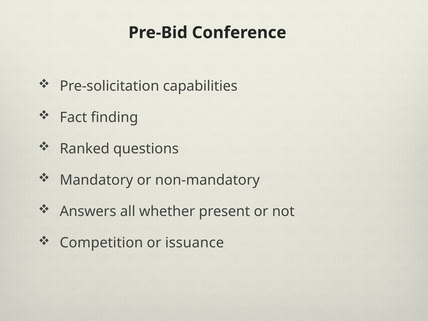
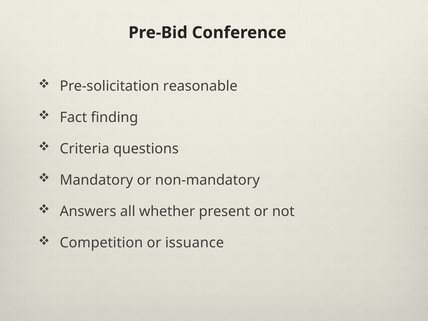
capabilities: capabilities -> reasonable (200, 86)
Ranked: Ranked -> Criteria (85, 149)
